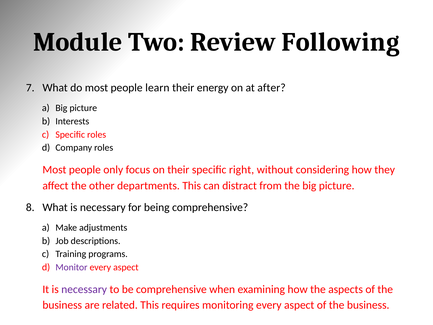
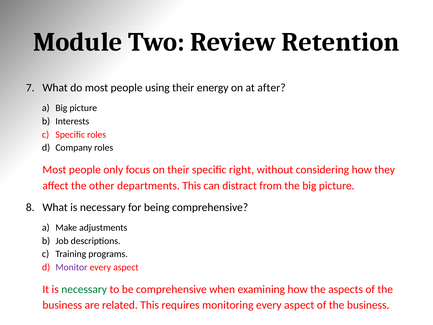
Following: Following -> Retention (341, 42)
learn: learn -> using (157, 88)
necessary colour: purple -> green (84, 289)
